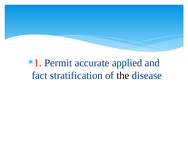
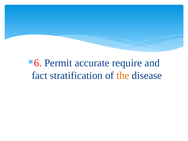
1: 1 -> 6 (38, 63)
applied: applied -> require (127, 63)
the colour: black -> orange (123, 75)
